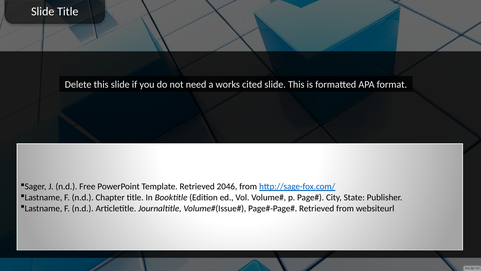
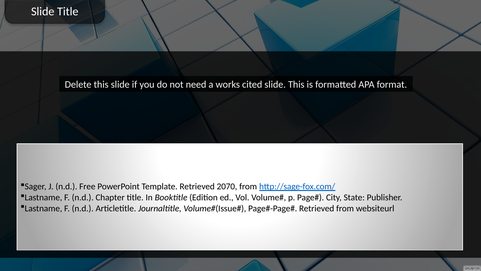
2046: 2046 -> 2070 (227, 186)
